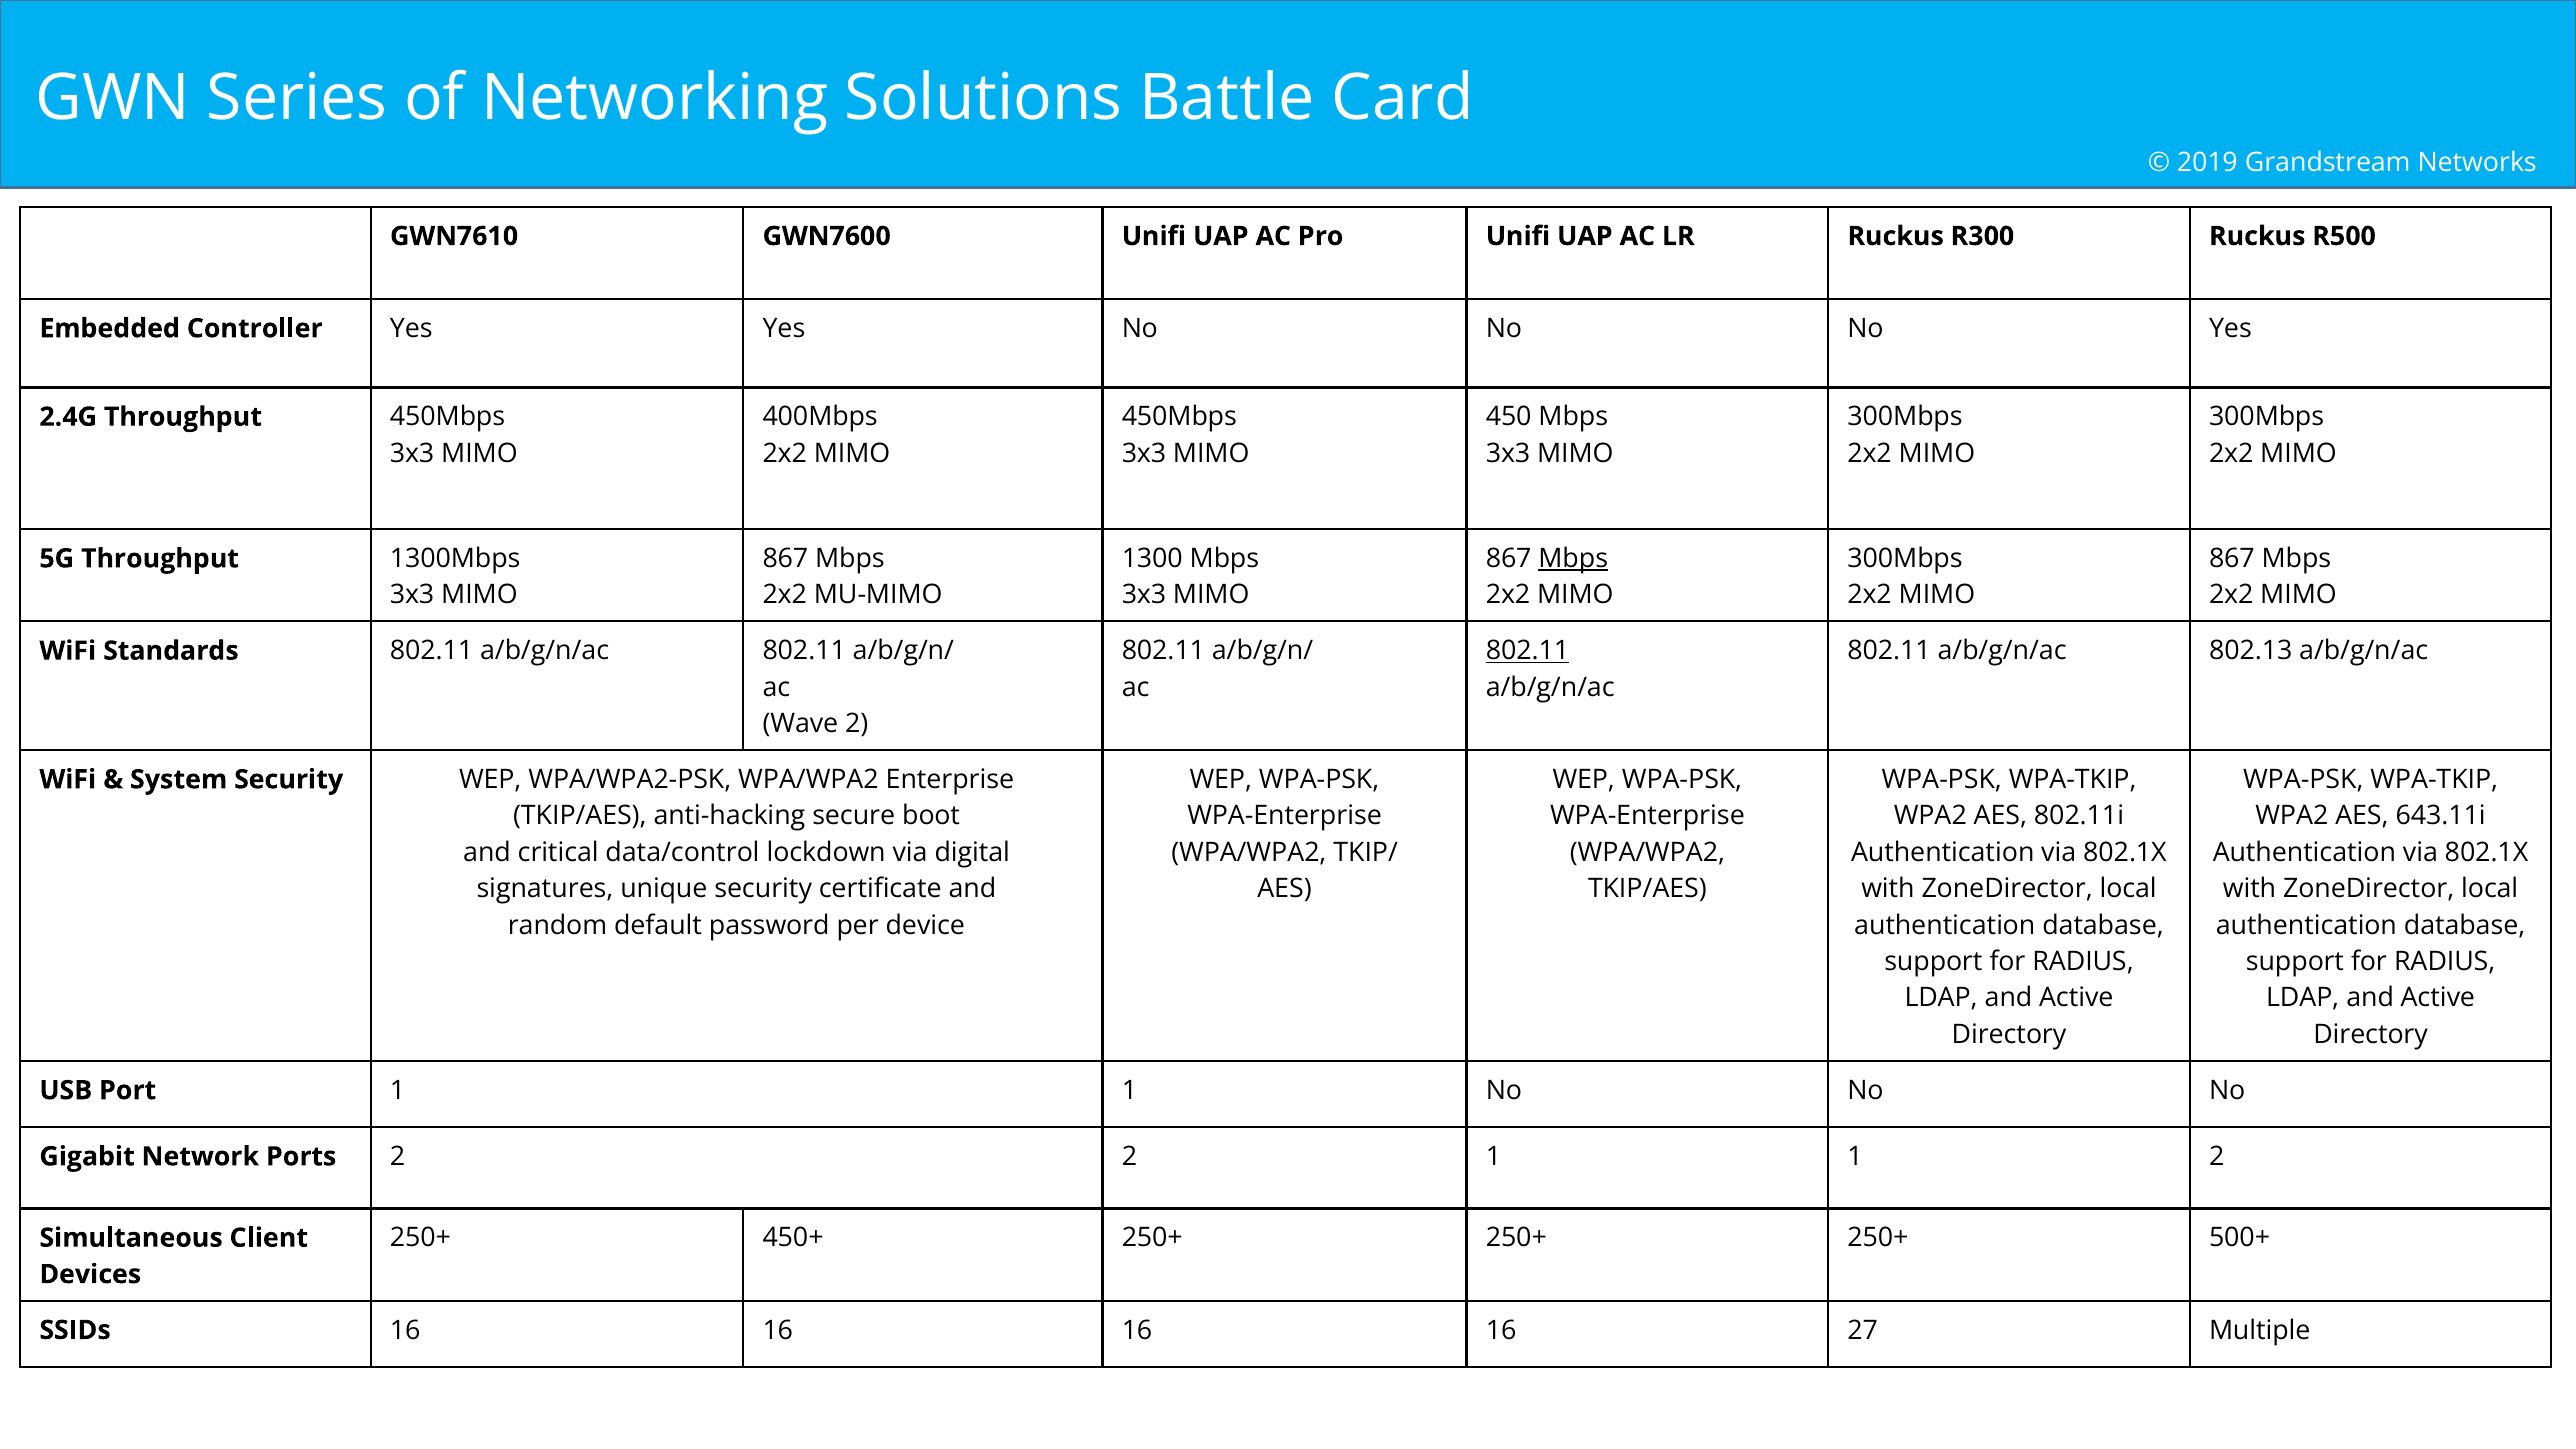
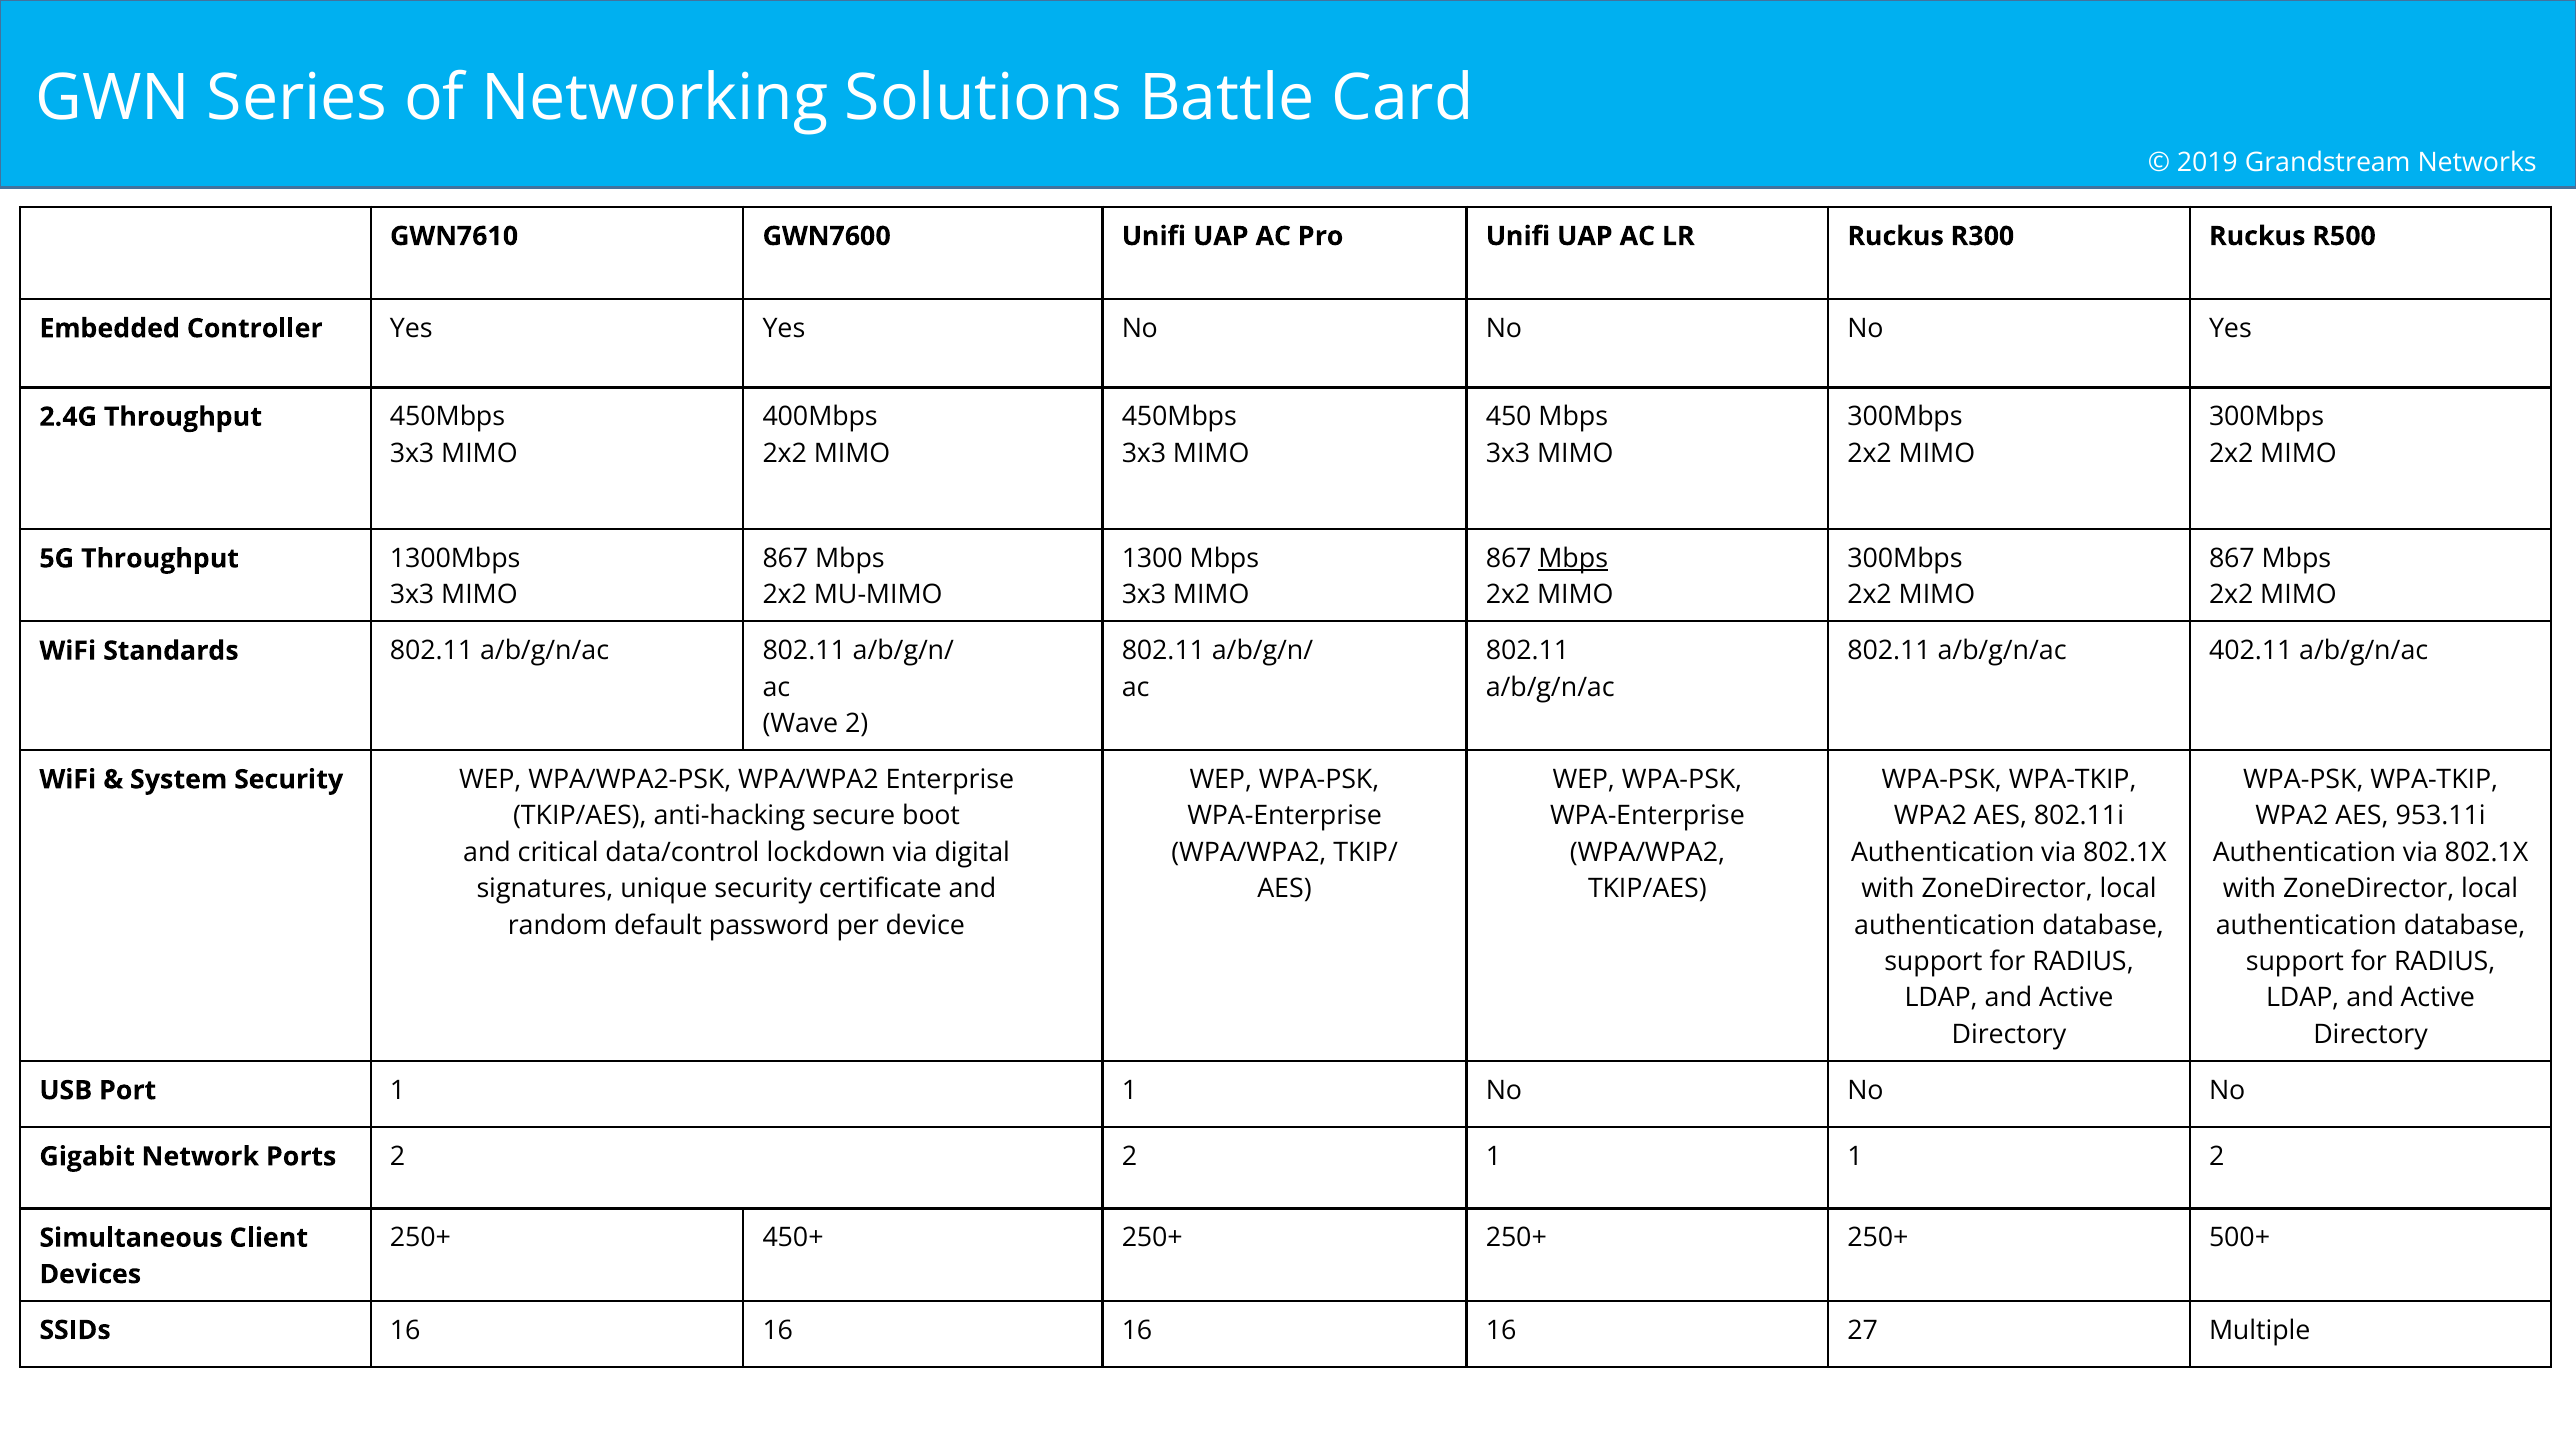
802.11 underline: present -> none (1528, 651)
802.13: 802.13 -> 402.11 (2251, 651)
643.11i: 643.11i -> 953.11i (2441, 816)
